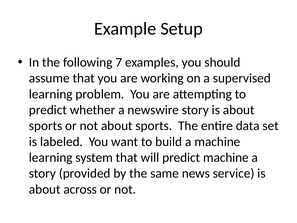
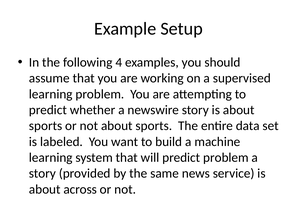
7: 7 -> 4 (119, 62)
predict machine: machine -> problem (226, 157)
